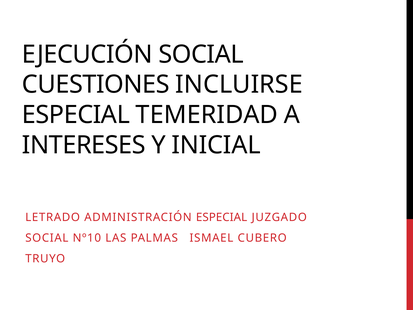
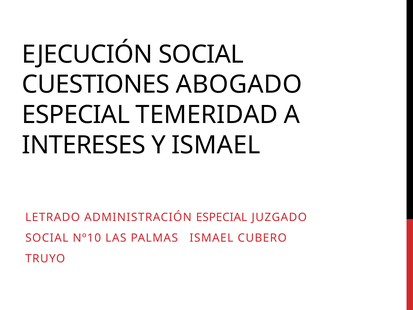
INCLUIRSE: INCLUIRSE -> ABOGADO (239, 85)
Y INICIAL: INICIAL -> ISMAEL (216, 145)
